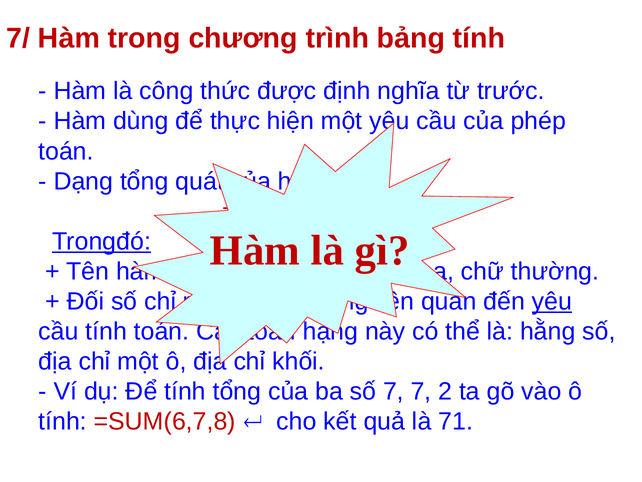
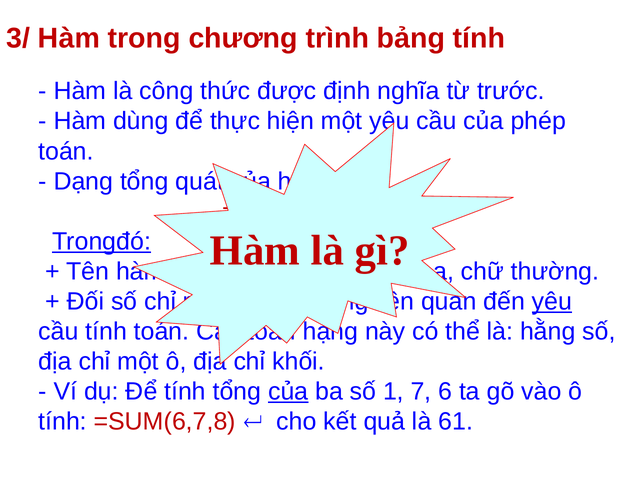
7/: 7/ -> 3/ (18, 38)
của underline: none -> present (288, 391)
số 7: 7 -> 1 (393, 391)
2: 2 -> 6 (445, 391)
71: 71 -> 61 (456, 421)
